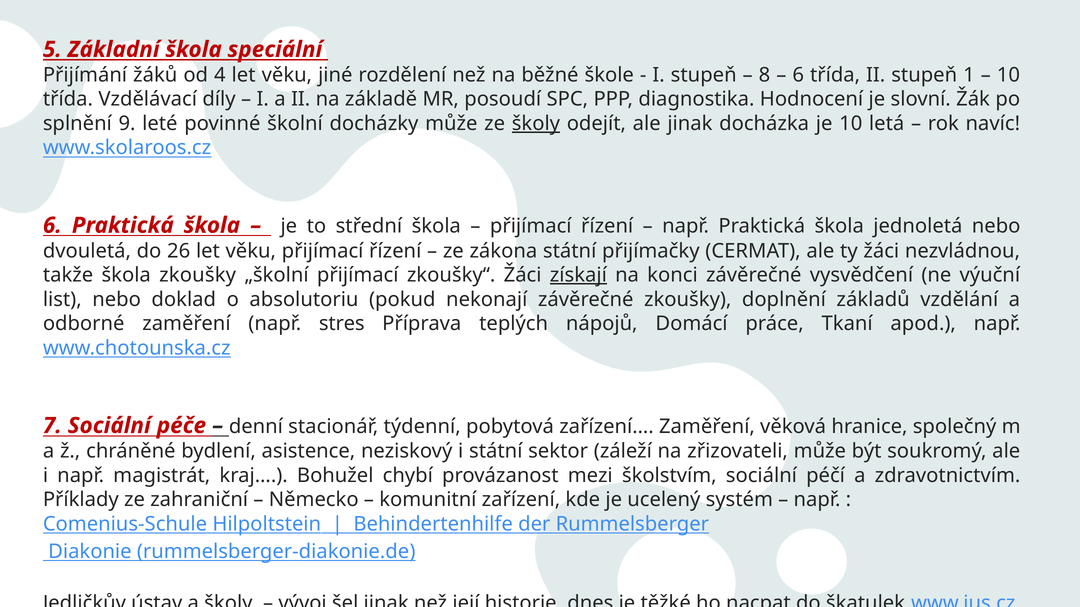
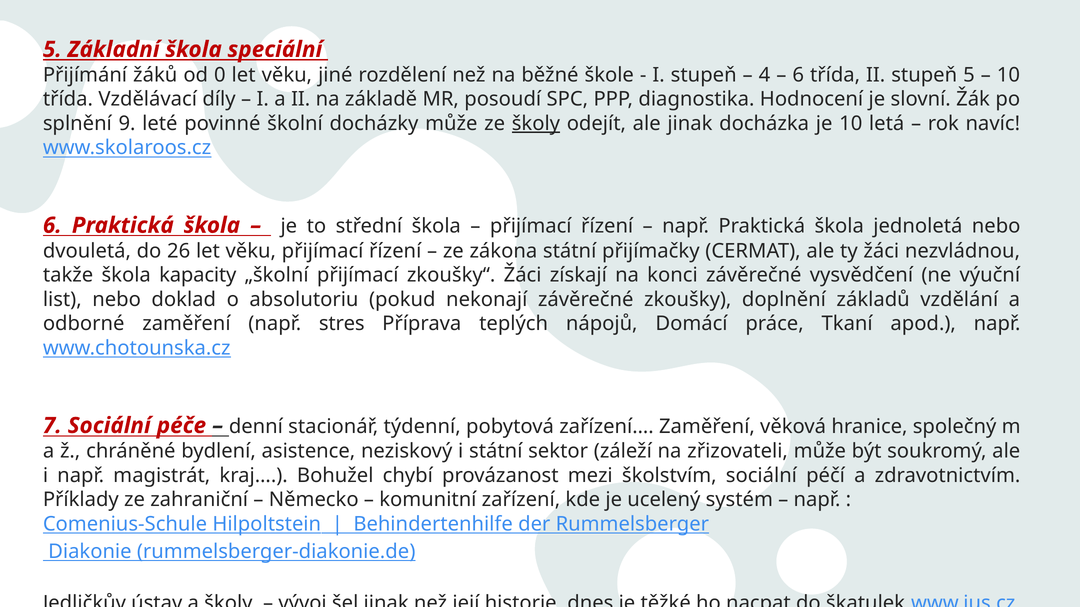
4: 4 -> 0 (220, 75)
8: 8 -> 4 (765, 75)
stupeň 1: 1 -> 5 (969, 75)
škola zkoušky: zkoušky -> kapacity (198, 275)
získají underline: present -> none (578, 275)
